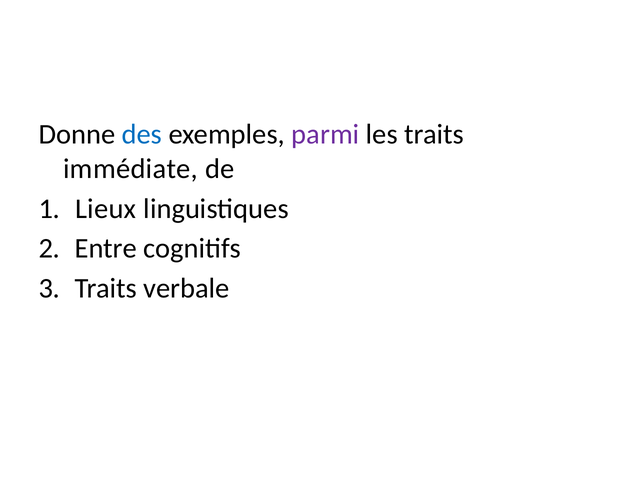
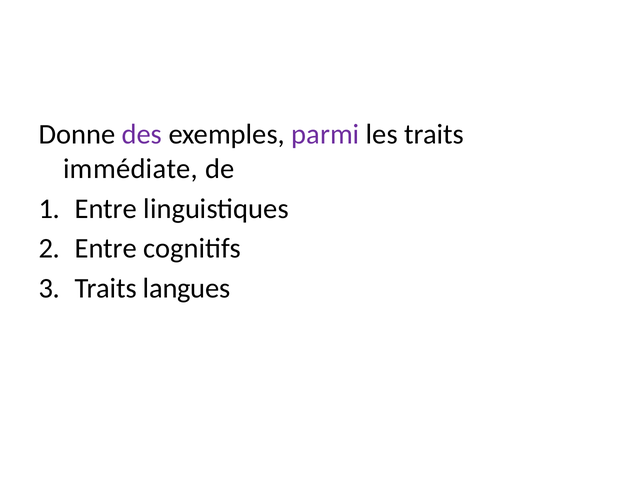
des colour: blue -> purple (142, 135)
Lieux: Lieux -> Entre (106, 209)
verbale: verbale -> langues (187, 289)
